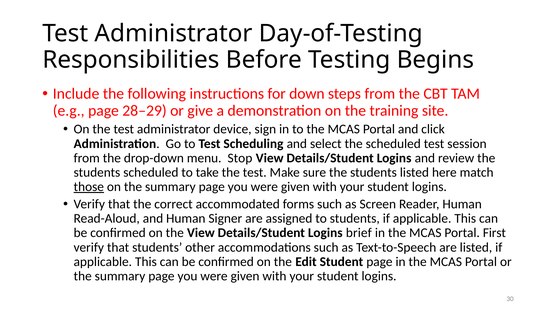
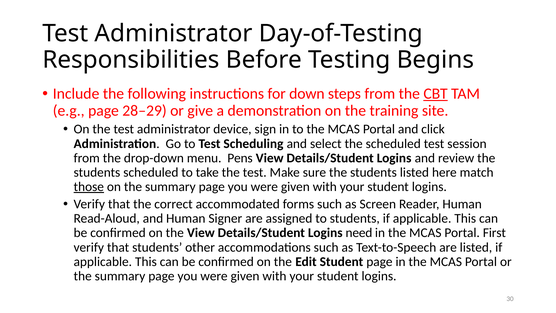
CBT underline: none -> present (436, 94)
Stop: Stop -> Pens (240, 158)
brief: brief -> need (359, 233)
